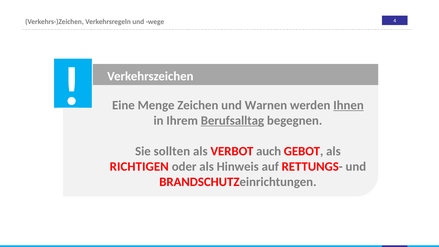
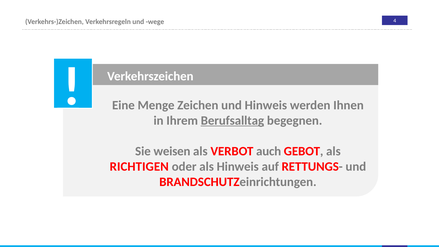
und Warnen: Warnen -> Hinweis (266, 105)
Ihnen underline: present -> none (349, 105)
sollten: sollten -> weisen (172, 151)
